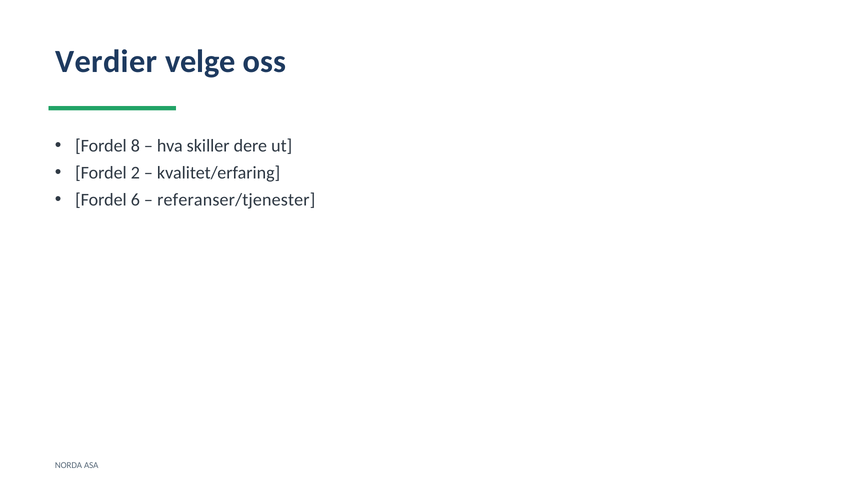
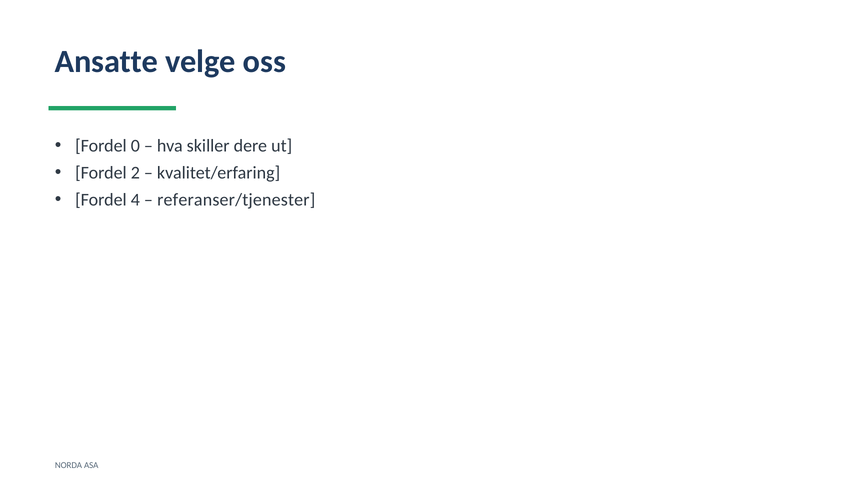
Verdier: Verdier -> Ansatte (106, 62)
8: 8 -> 0 (135, 146)
6: 6 -> 4 (135, 200)
